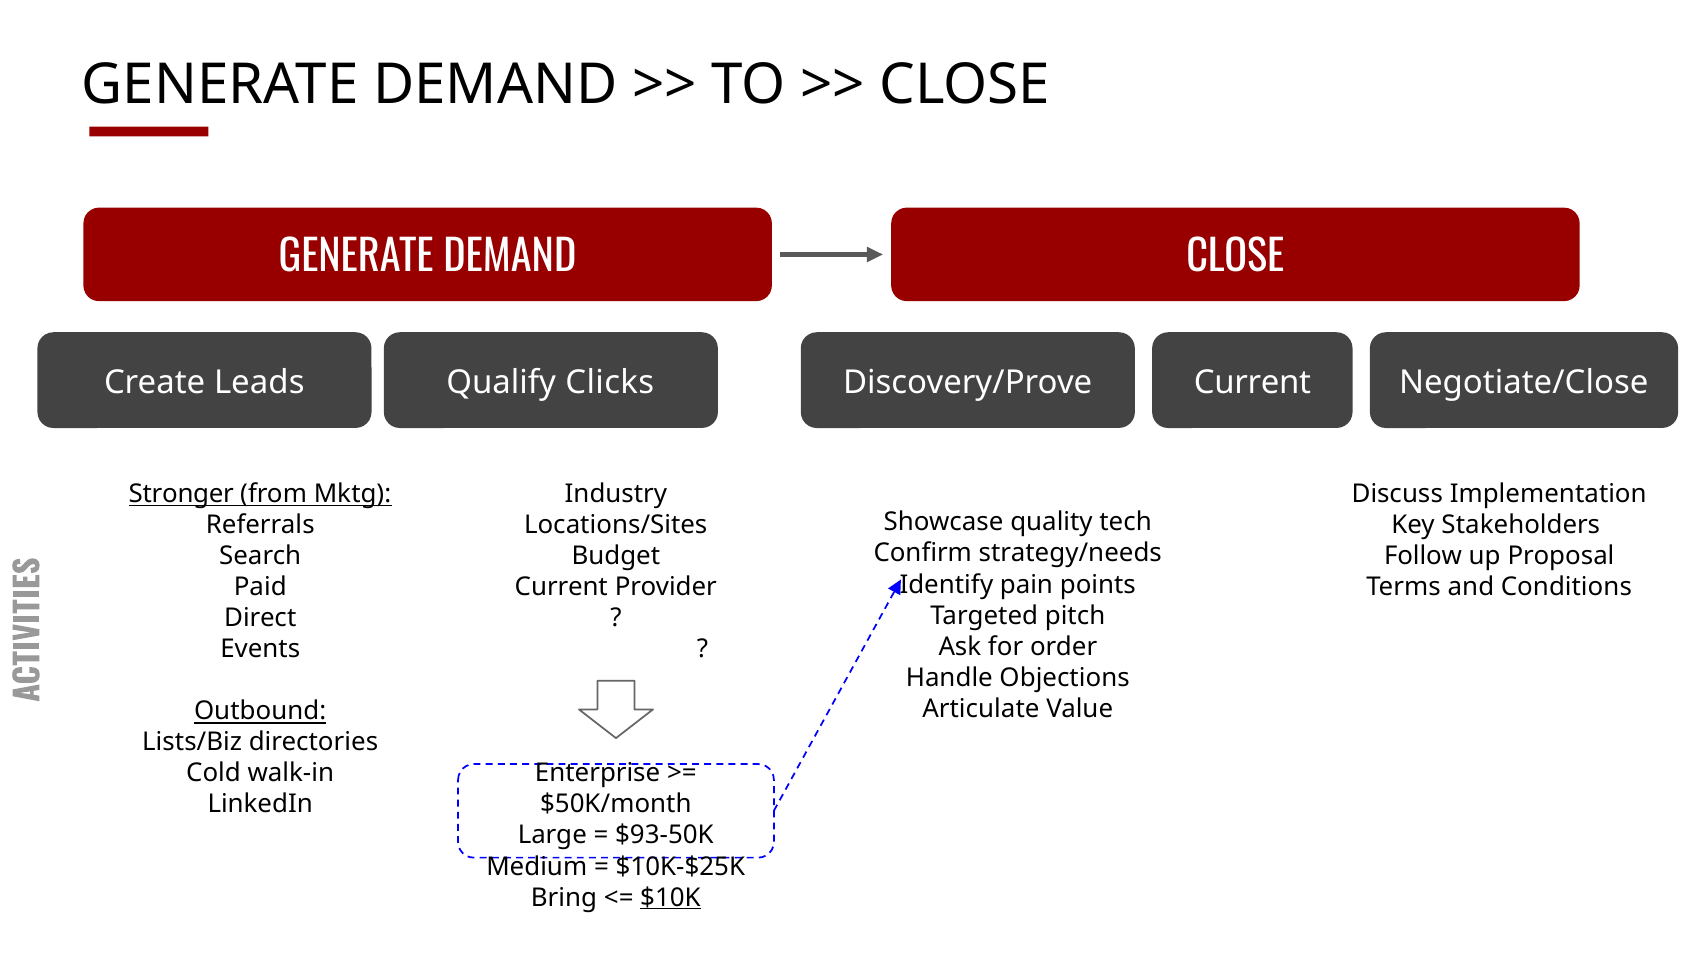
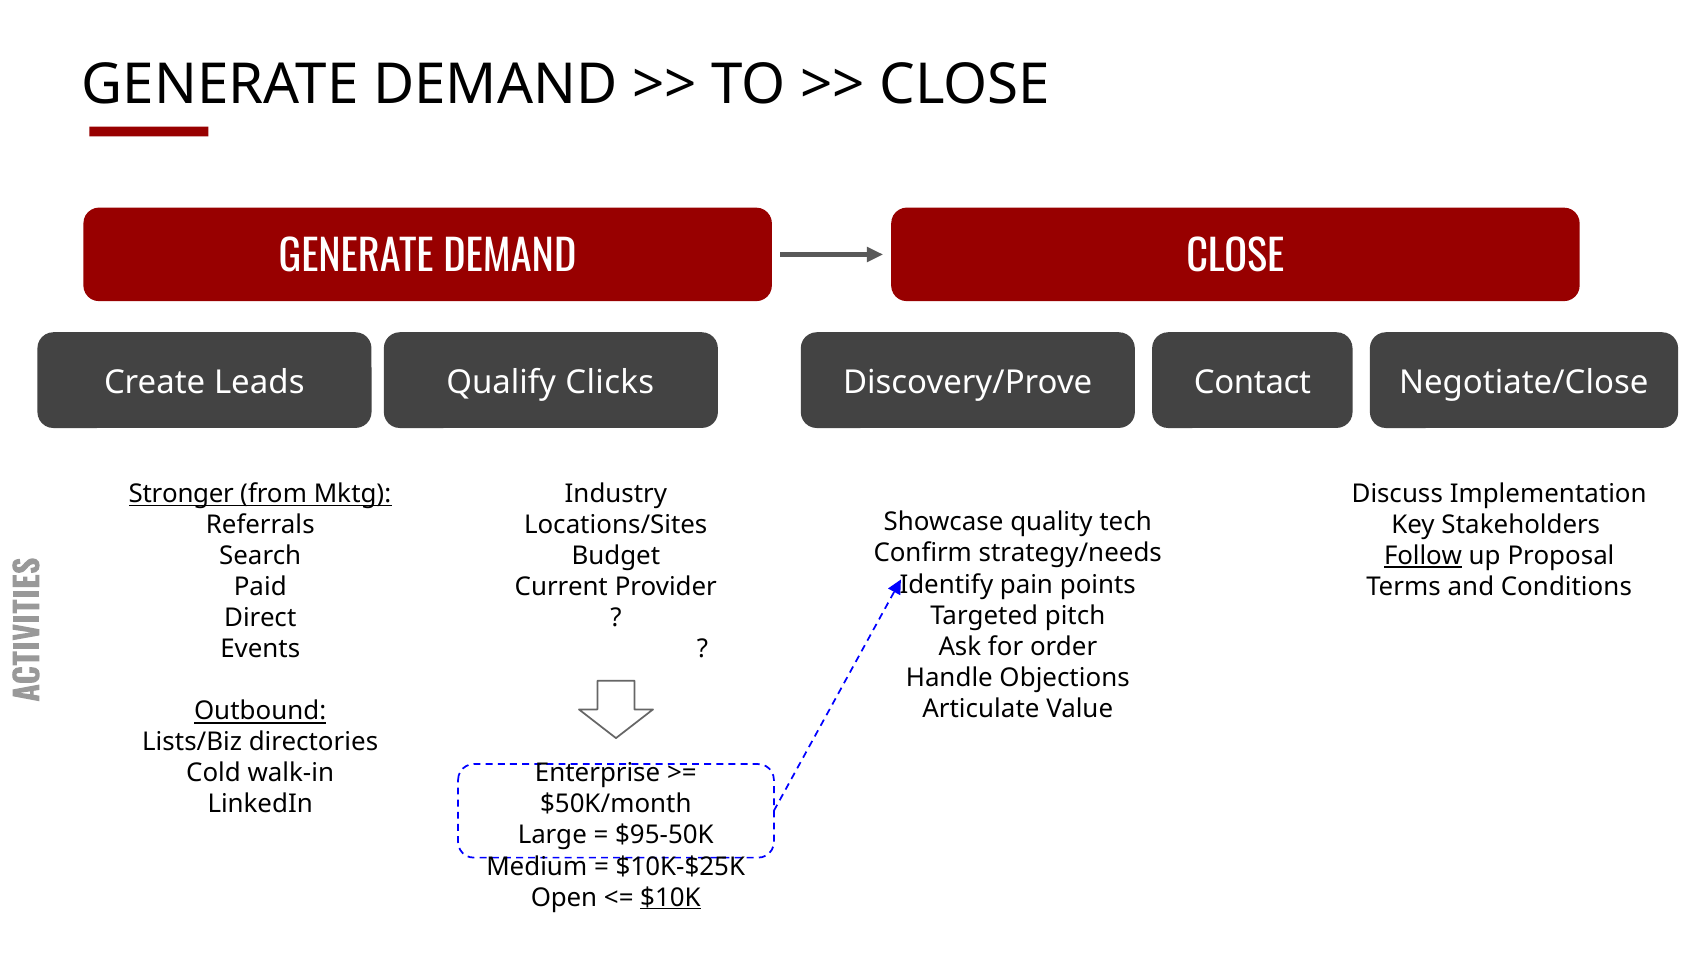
Current: Current -> Contact (1252, 382)
Follow underline: none -> present (1423, 556)
$93-50K: $93-50K -> $95-50K (664, 835)
Bring: Bring -> Open (564, 897)
